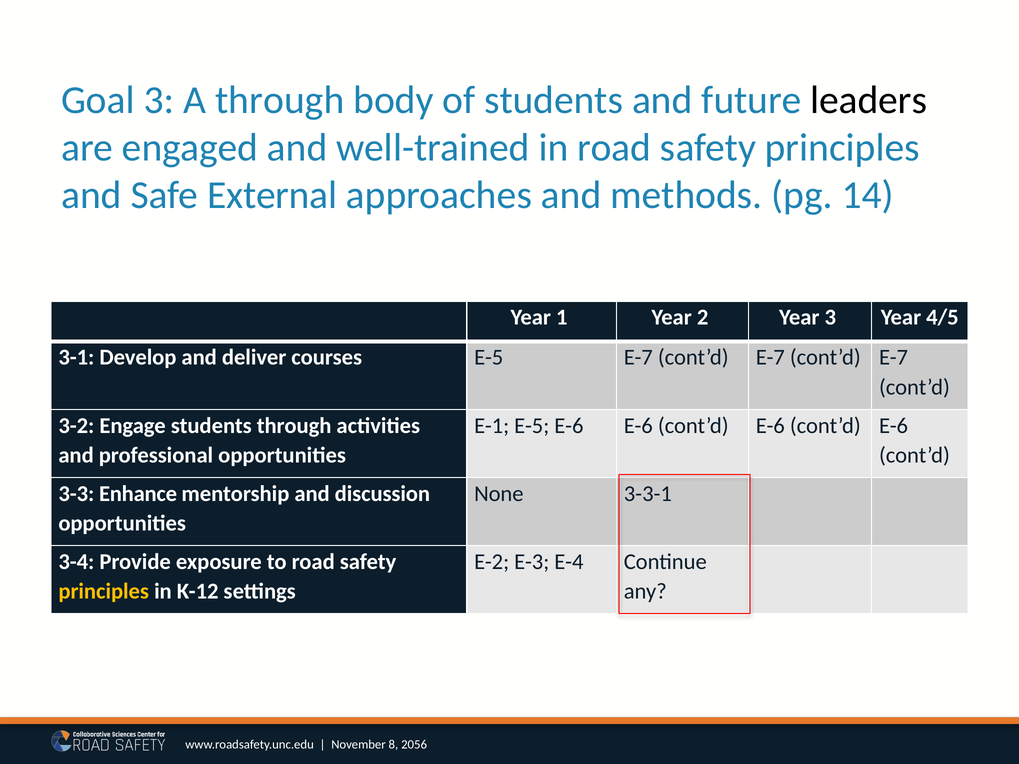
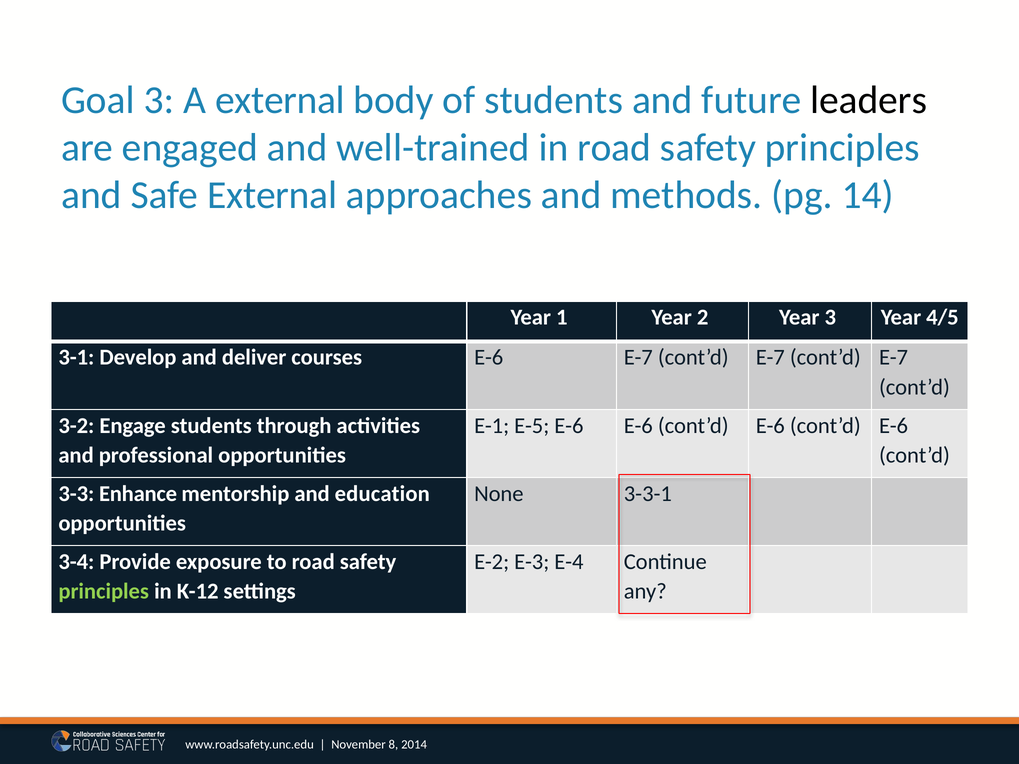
A through: through -> external (280, 100)
courses E-5: E-5 -> E-6 (489, 358)
discussion: discussion -> education (382, 494)
principles colour: yellow -> light green (104, 591)
2056: 2056 -> 2014 (414, 745)
